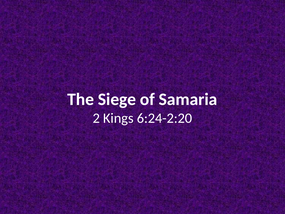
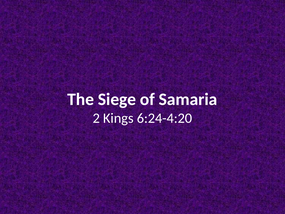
6:24-2:20: 6:24-2:20 -> 6:24-4:20 (164, 118)
